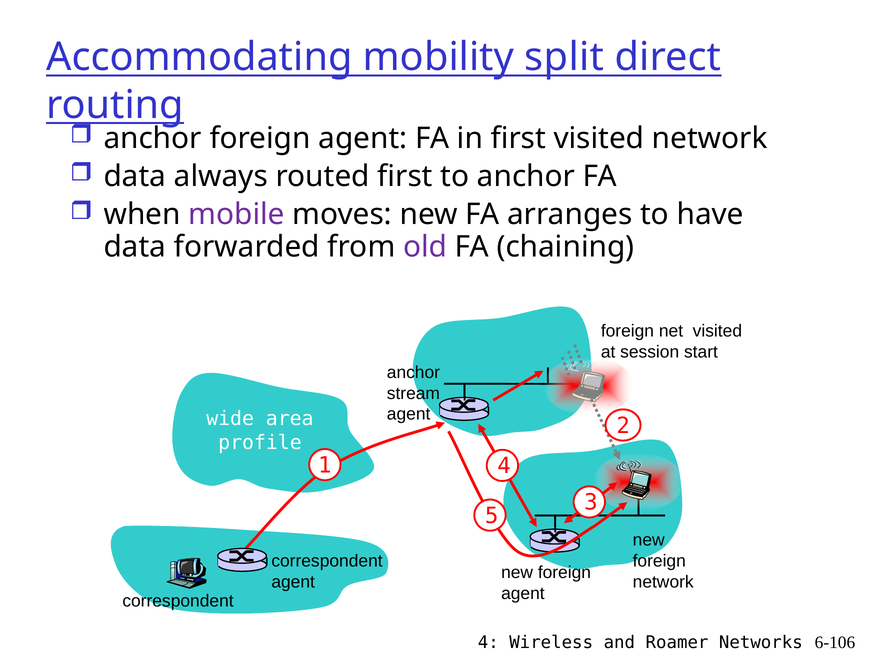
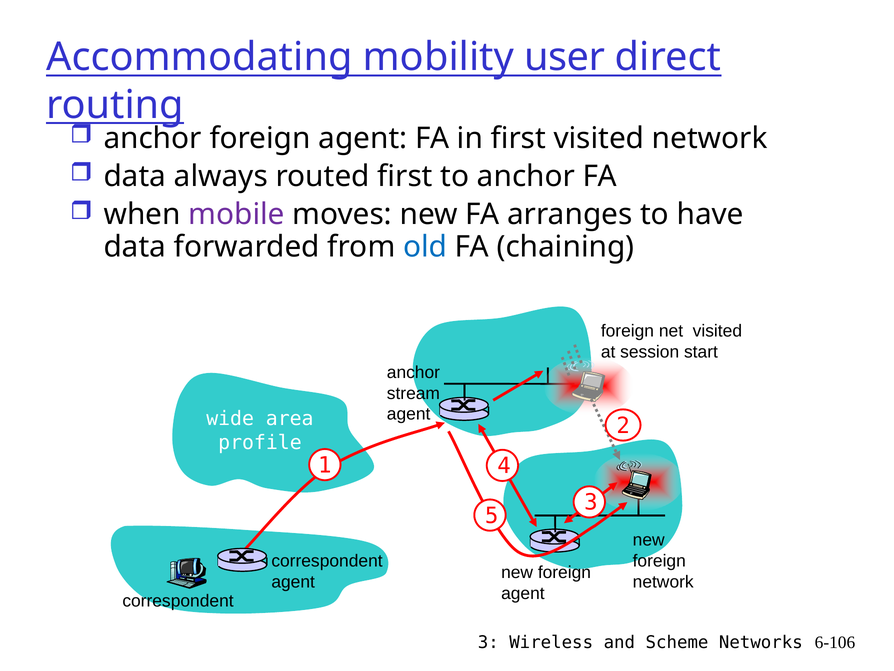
split: split -> user (565, 57)
old colour: purple -> blue (425, 247)
4: 4 -> 3 (488, 642)
Roamer: Roamer -> Scheme (677, 642)
